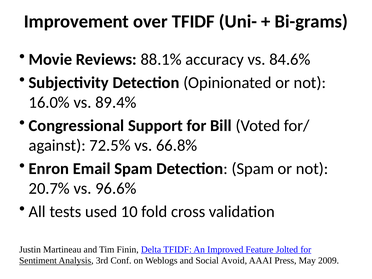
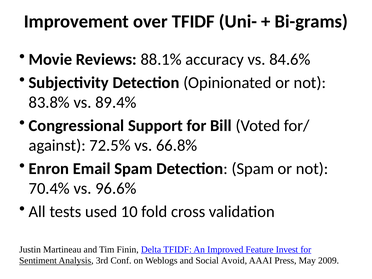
16.0%: 16.0% -> 83.8% (49, 102)
20.7%: 20.7% -> 70.4% (49, 188)
Jolted: Jolted -> Invest (287, 249)
